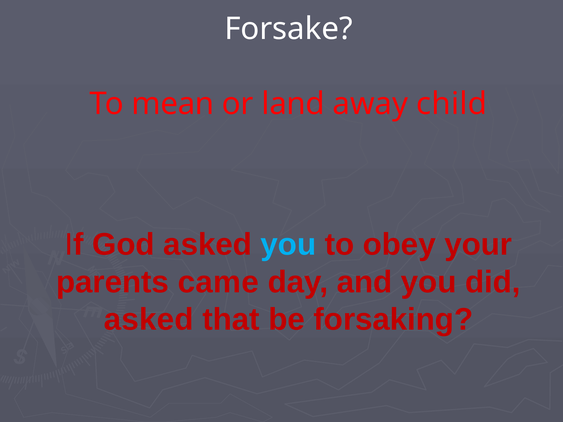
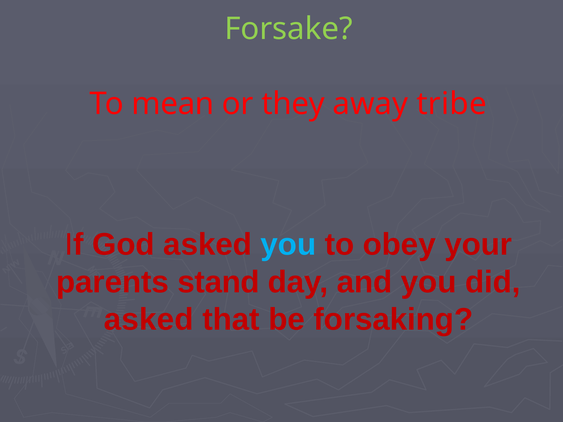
Forsake colour: white -> light green (288, 29)
land: land -> they (293, 104)
child: child -> tribe (452, 104)
came: came -> stand (219, 282)
